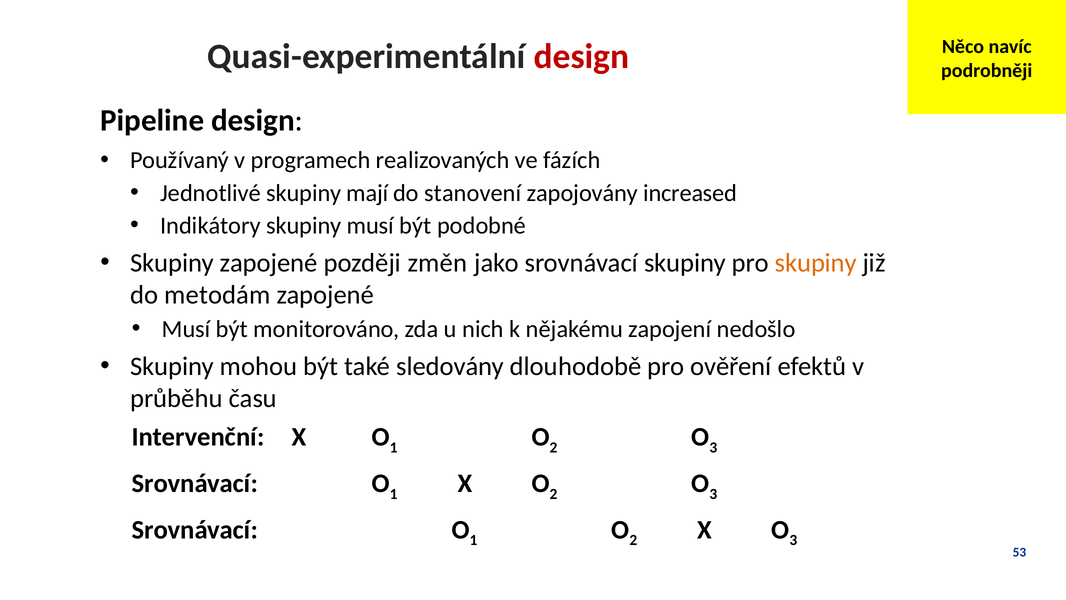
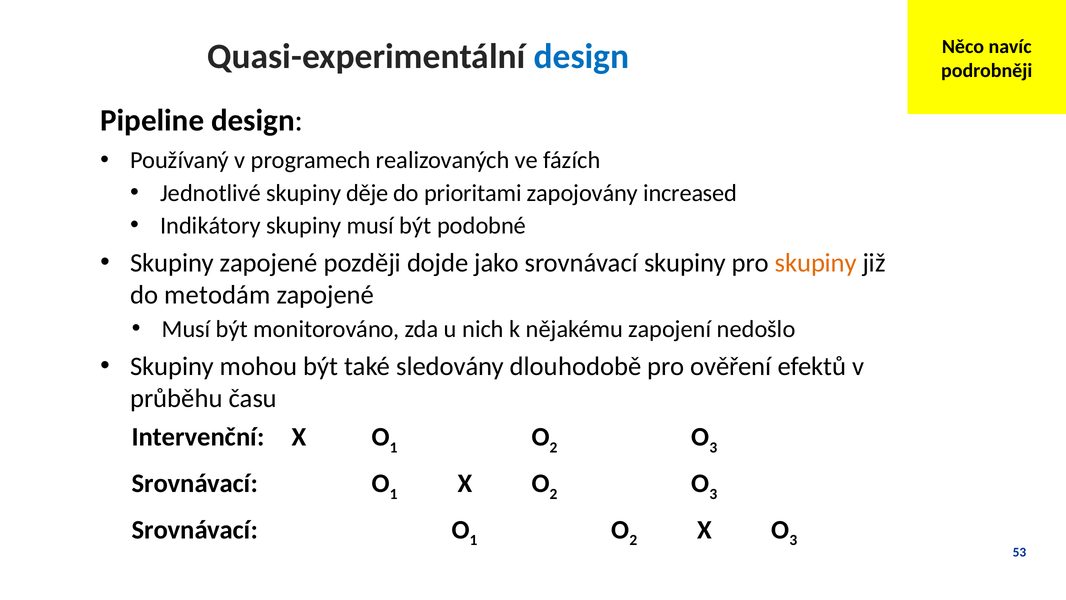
design colour: red -> blue (581, 57)
mají: mají -> děje (367, 193)
stanovení: stanovení -> prioritami (473, 193)
změn: změn -> dojde (438, 263)
